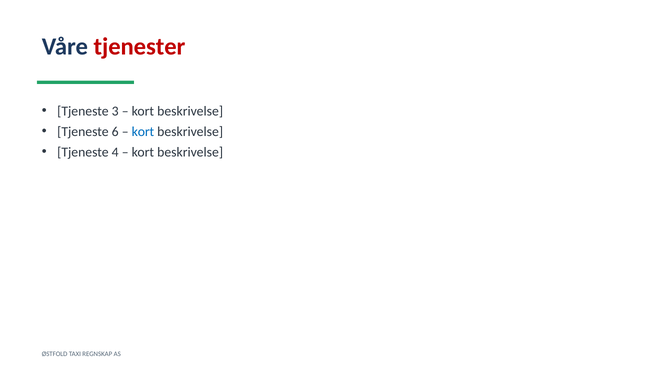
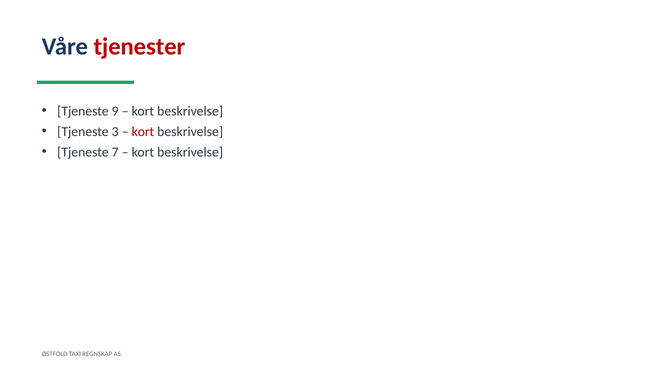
3: 3 -> 9 (115, 111)
6: 6 -> 3 (115, 132)
kort colour: blue -> red (143, 132)
4: 4 -> 7 (115, 152)
